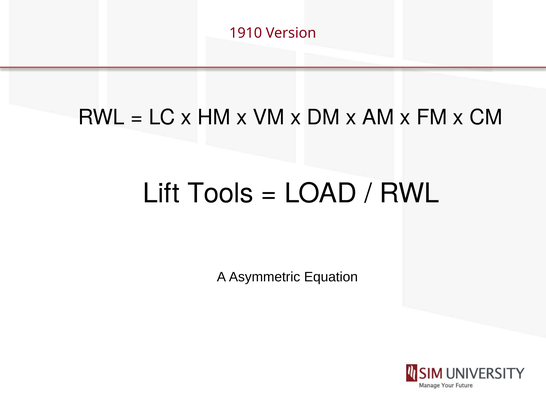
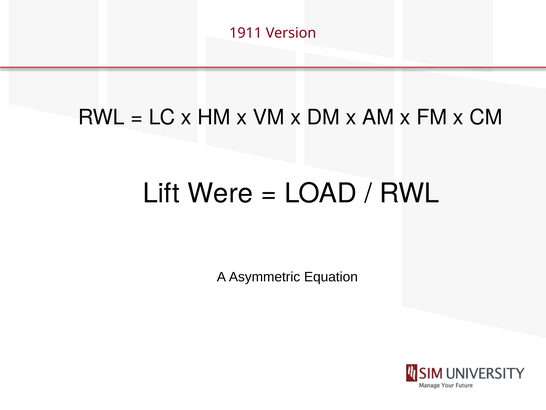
1910: 1910 -> 1911 (246, 33)
Tools: Tools -> Were (220, 193)
